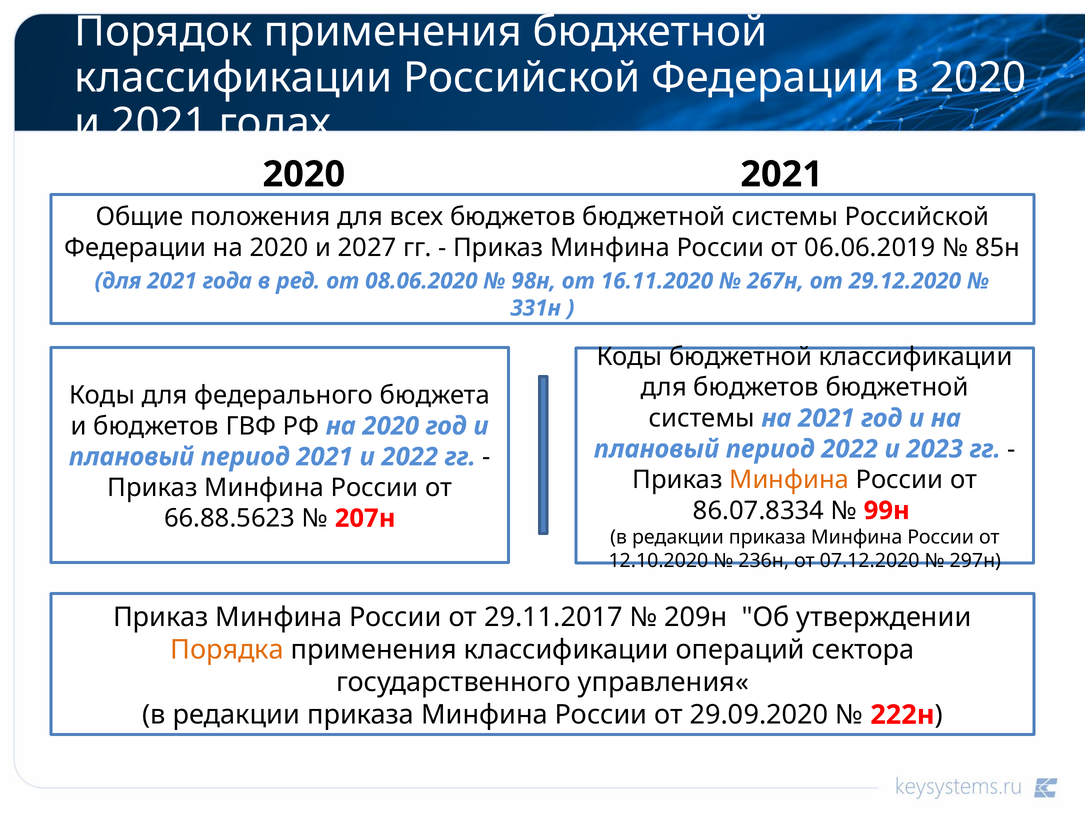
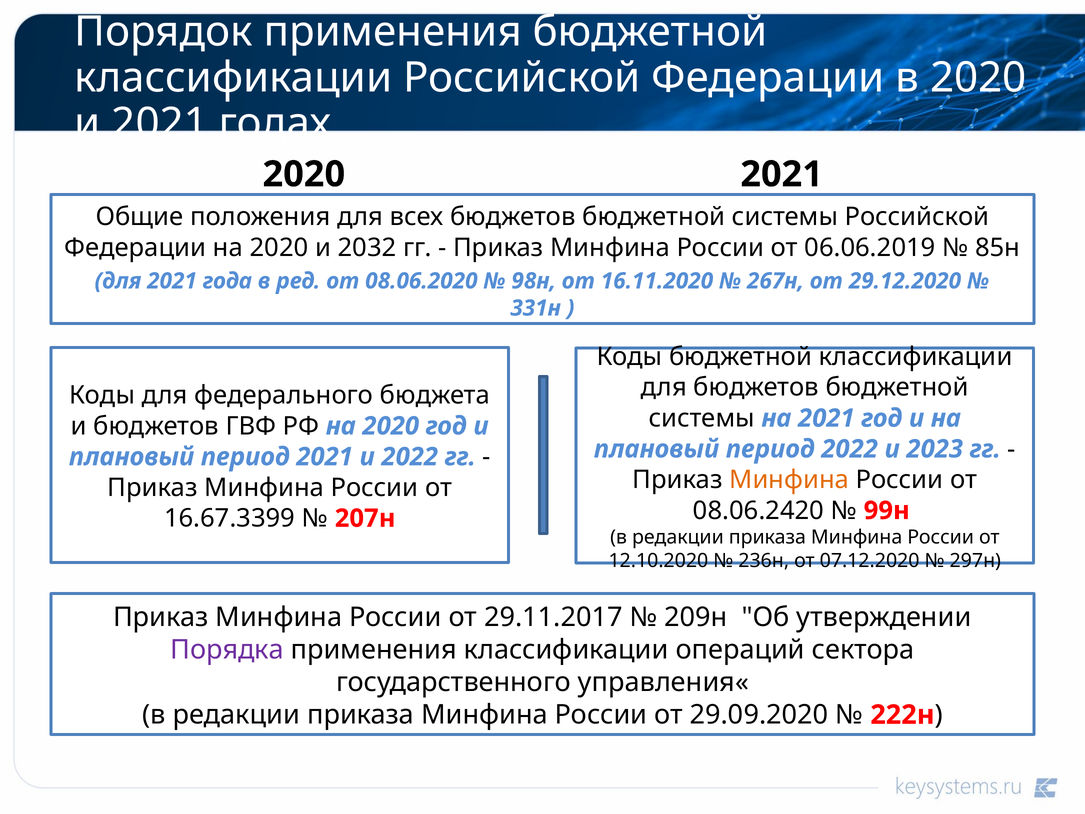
2027: 2027 -> 2032 (367, 248)
86.07.8334: 86.07.8334 -> 08.06.2420 (759, 510)
66.88.5623: 66.88.5623 -> 16.67.3399 (230, 518)
Порядка colour: orange -> purple (227, 649)
